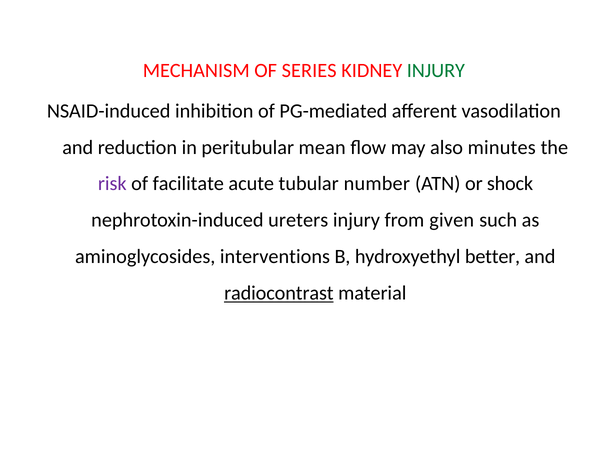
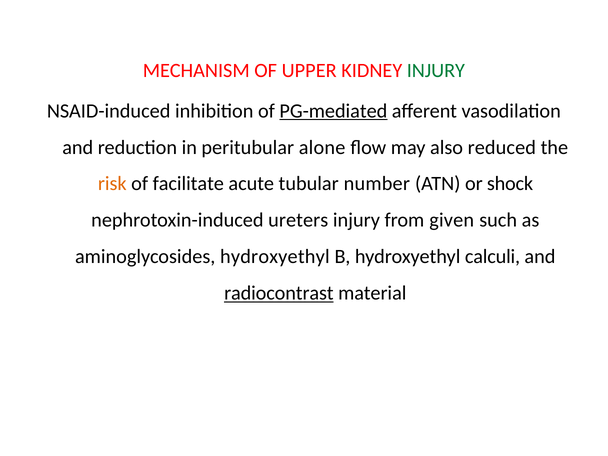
SERIES: SERIES -> UPPER (309, 70)
PG-mediated underline: none -> present (333, 111)
mean: mean -> alone (322, 147)
minutes: minutes -> reduced (502, 147)
risk colour: purple -> orange (112, 184)
aminoglycosides interventions: interventions -> hydroxyethyl (275, 257)
better: better -> calculi (493, 257)
